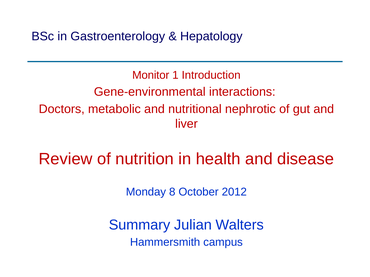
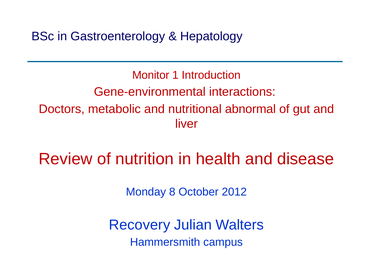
nephrotic: nephrotic -> abnormal (250, 109)
Summary: Summary -> Recovery (140, 225)
